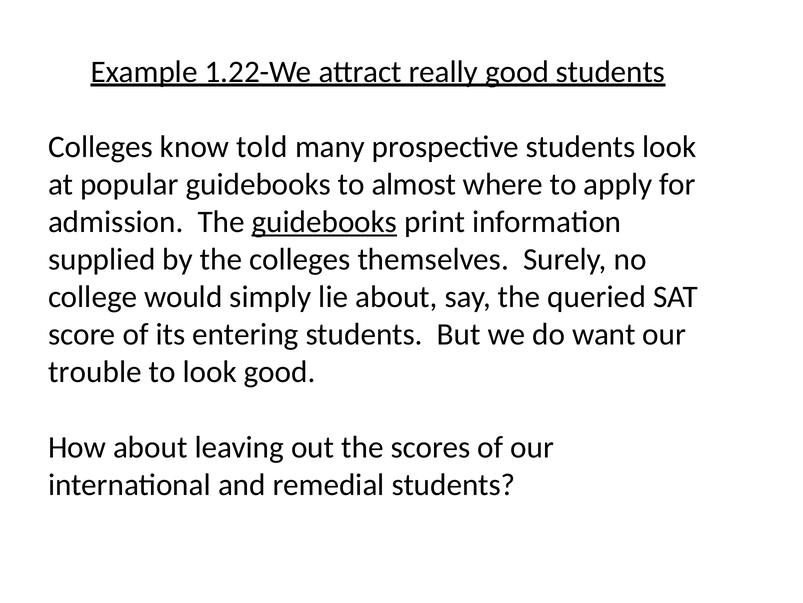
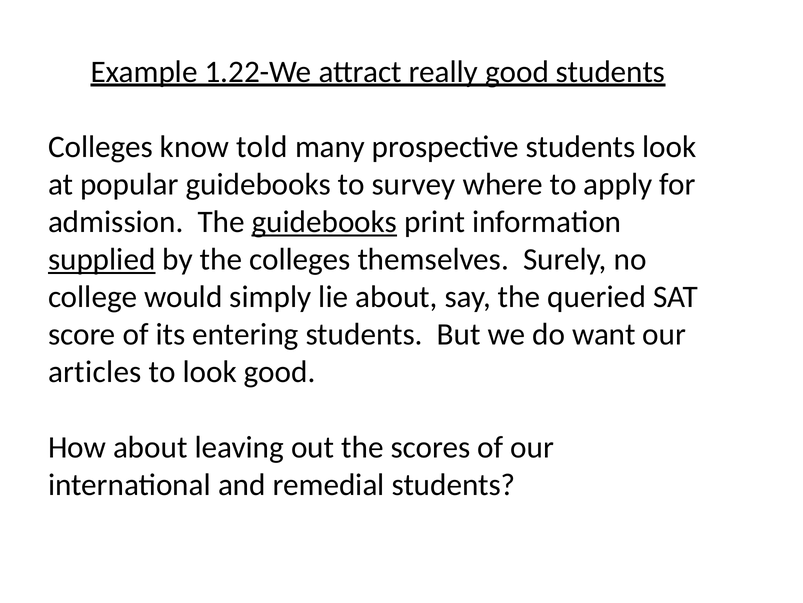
almost: almost -> survey (414, 184)
supplied underline: none -> present (102, 259)
trouble: trouble -> articles (95, 372)
